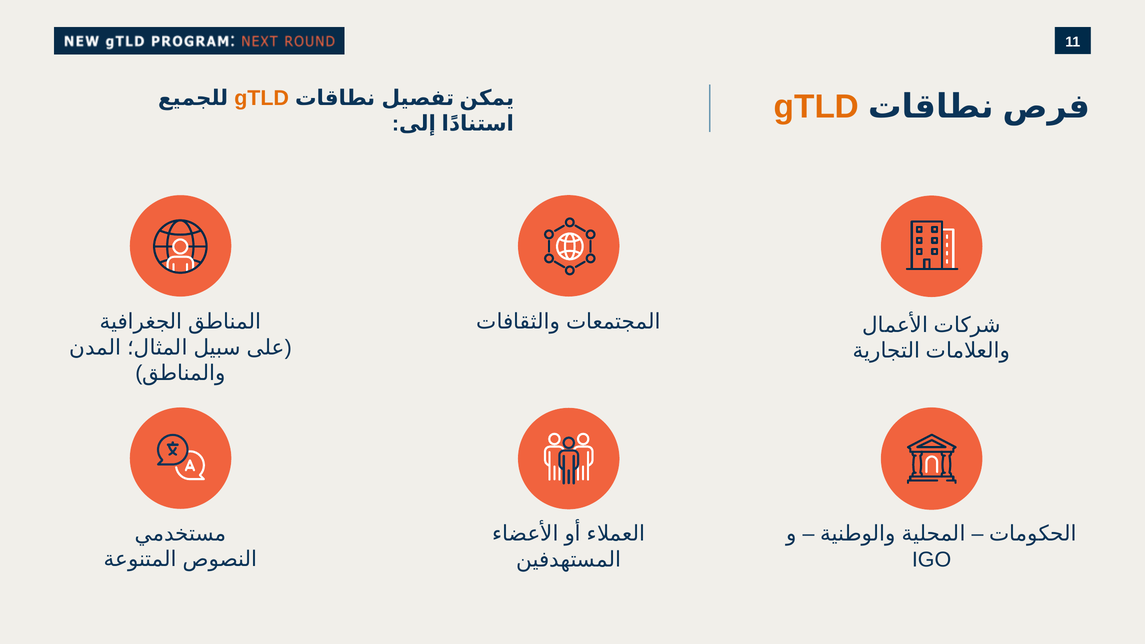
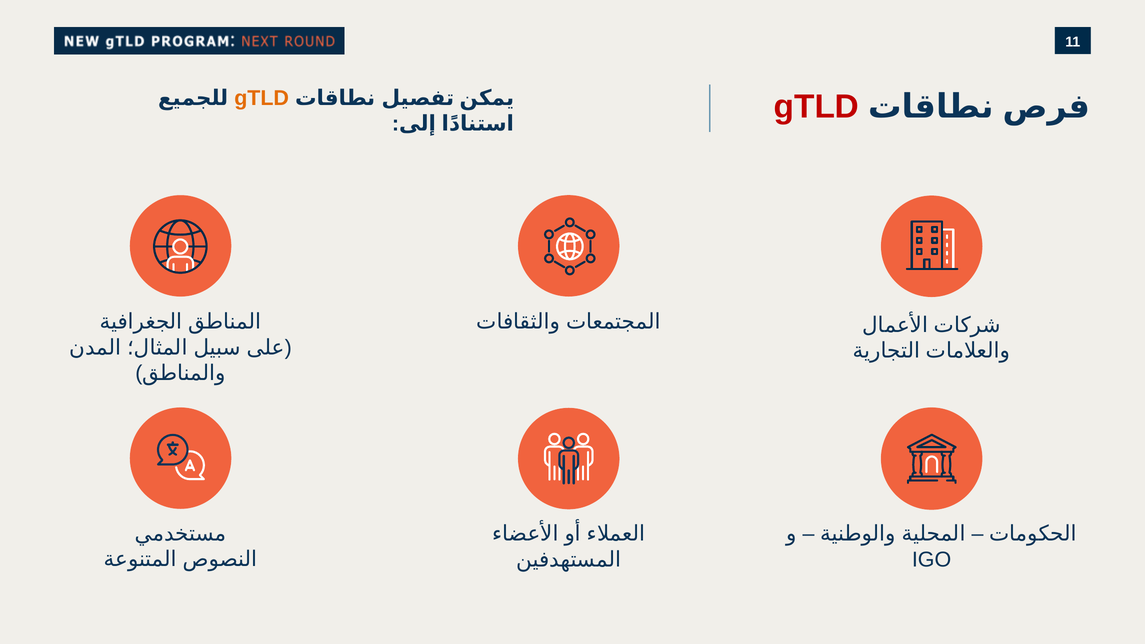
gTLD colour: orange -> red (816, 107)
